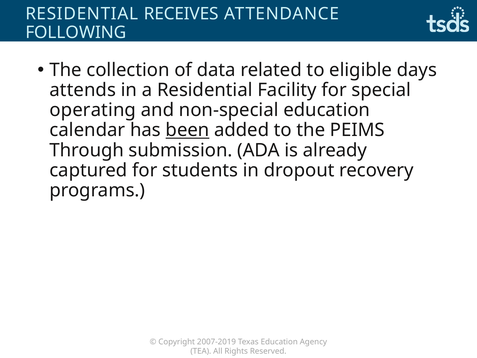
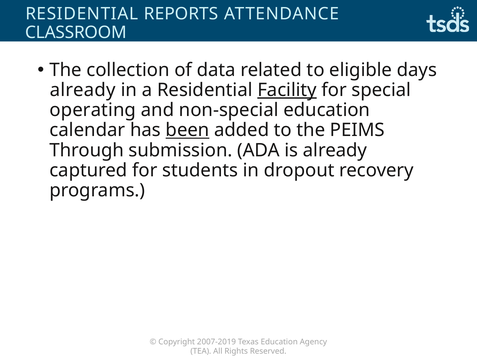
RECEIVES: RECEIVES -> REPORTS (181, 14)
FOLLOWING: FOLLOWING -> CLASSROOM (76, 32)
attends: attends -> already (83, 90)
Facility underline: none -> present (287, 90)
